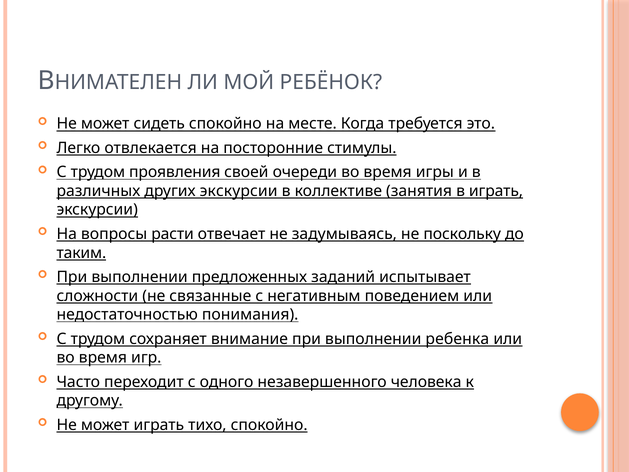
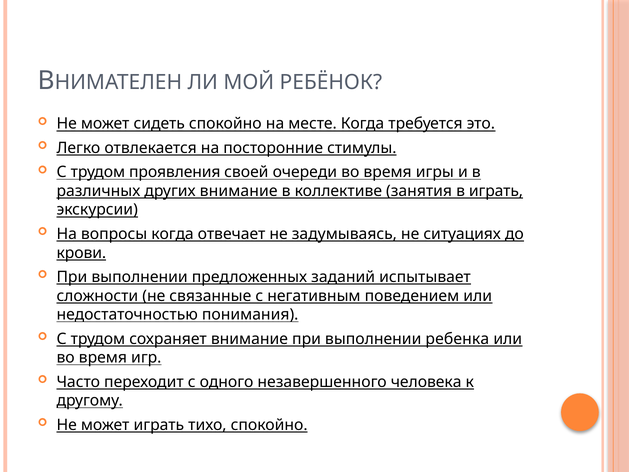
других экскурсии: экскурсии -> внимание (239, 191)
вопросы расти: расти -> когда (173, 234)
поскольку: поскольку -> ситуациях (462, 234)
таким: таким -> крови (81, 253)
